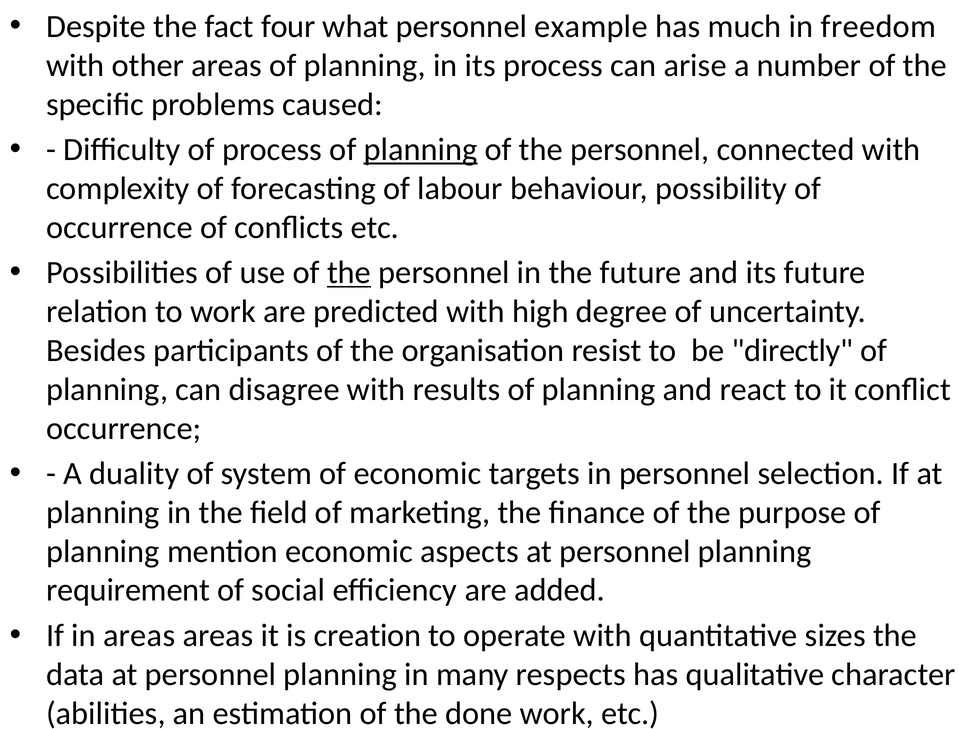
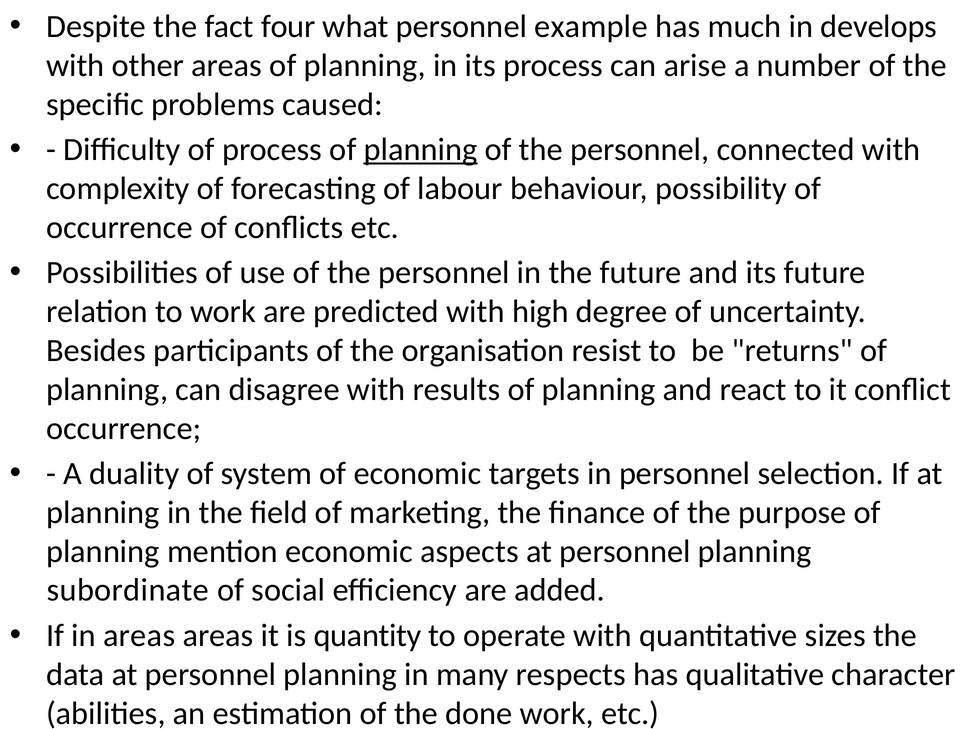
freedom: freedom -> develops (879, 27)
the underline: present -> none (349, 273)
directly: directly -> returns (792, 351)
requirement: requirement -> subordinate (128, 590)
creation: creation -> quantity (368, 636)
